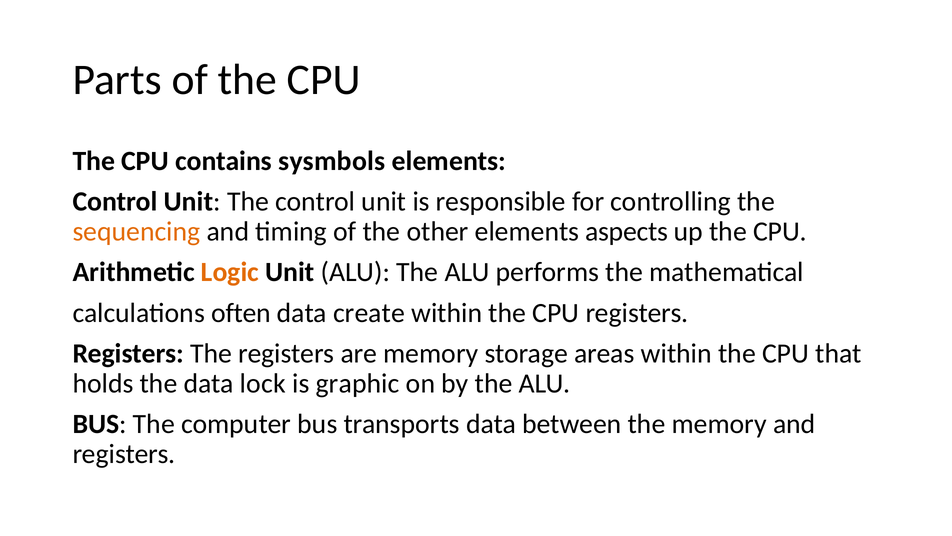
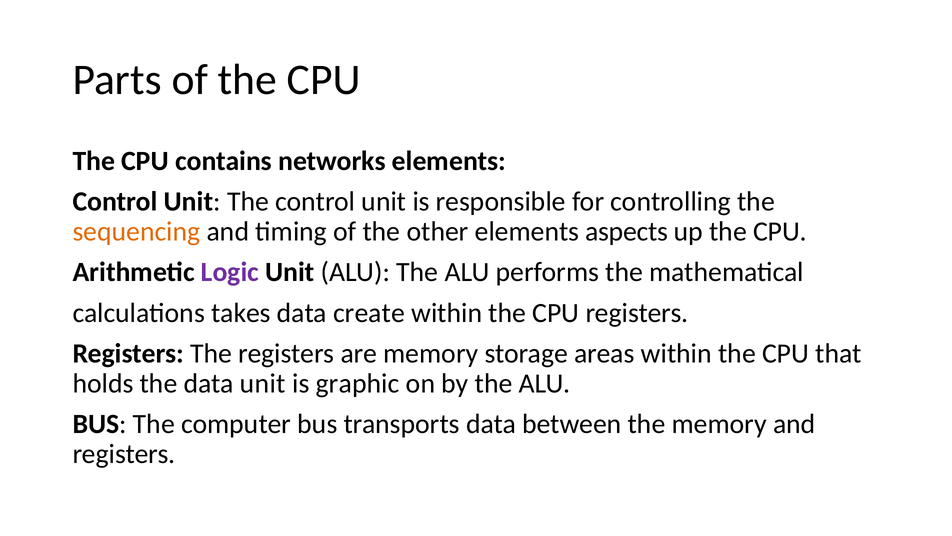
sysmbols: sysmbols -> networks (332, 161)
Logic colour: orange -> purple (230, 272)
often: often -> takes (241, 313)
data lock: lock -> unit (263, 383)
